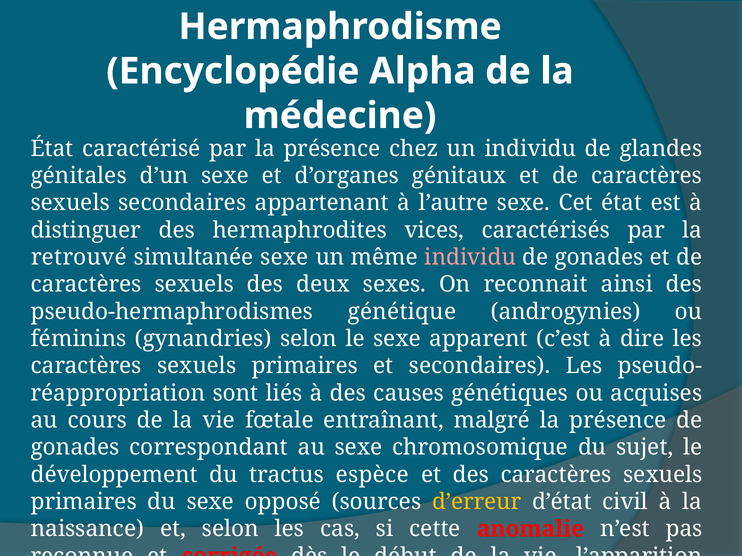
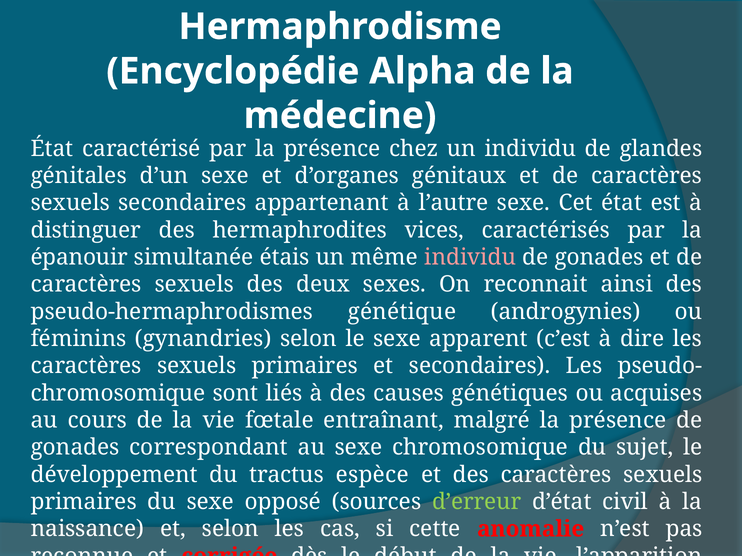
retrouvé: retrouvé -> épanouir (79, 257)
simultanée sexe: sexe -> étais (285, 257)
réappropriation: réappropriation -> chromosomique (118, 393)
d’erreur colour: yellow -> light green (477, 502)
